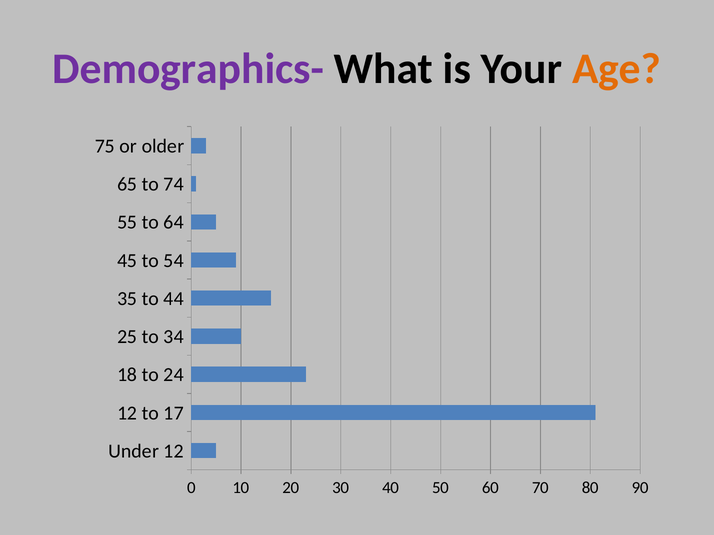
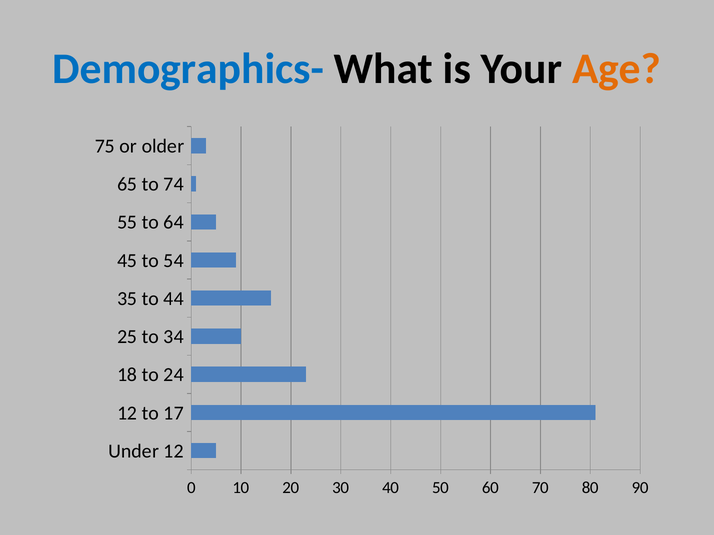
Demographics- colour: purple -> blue (188, 69)
